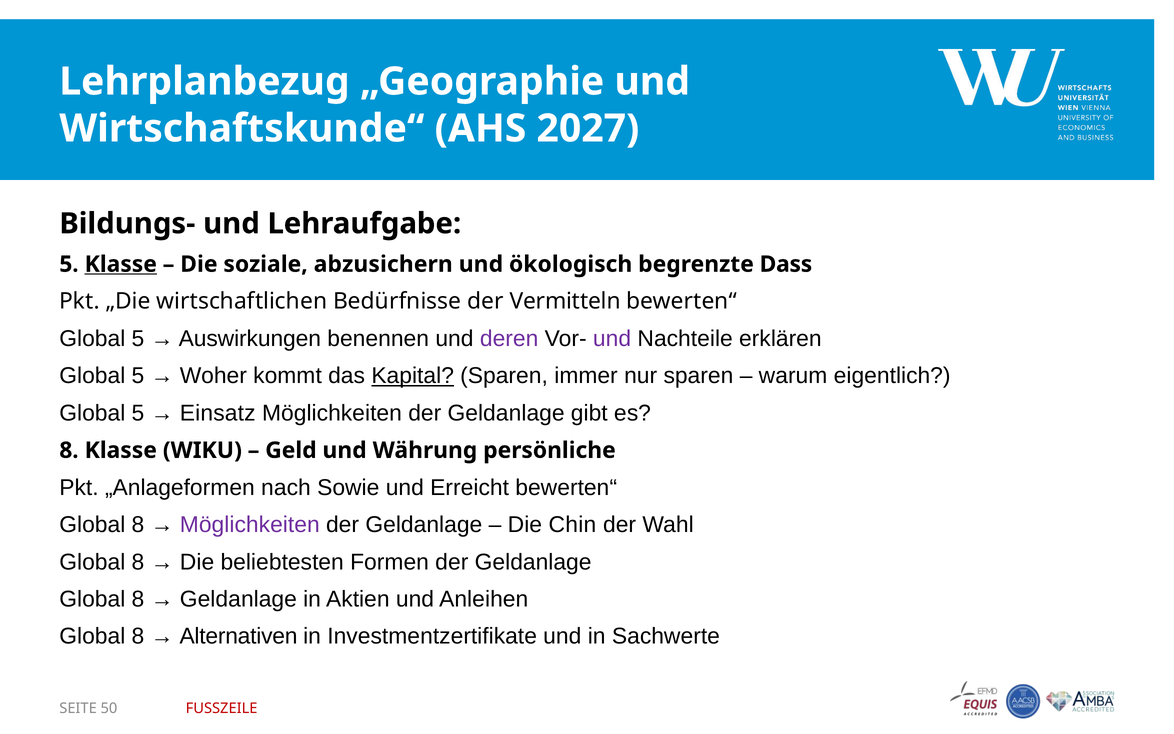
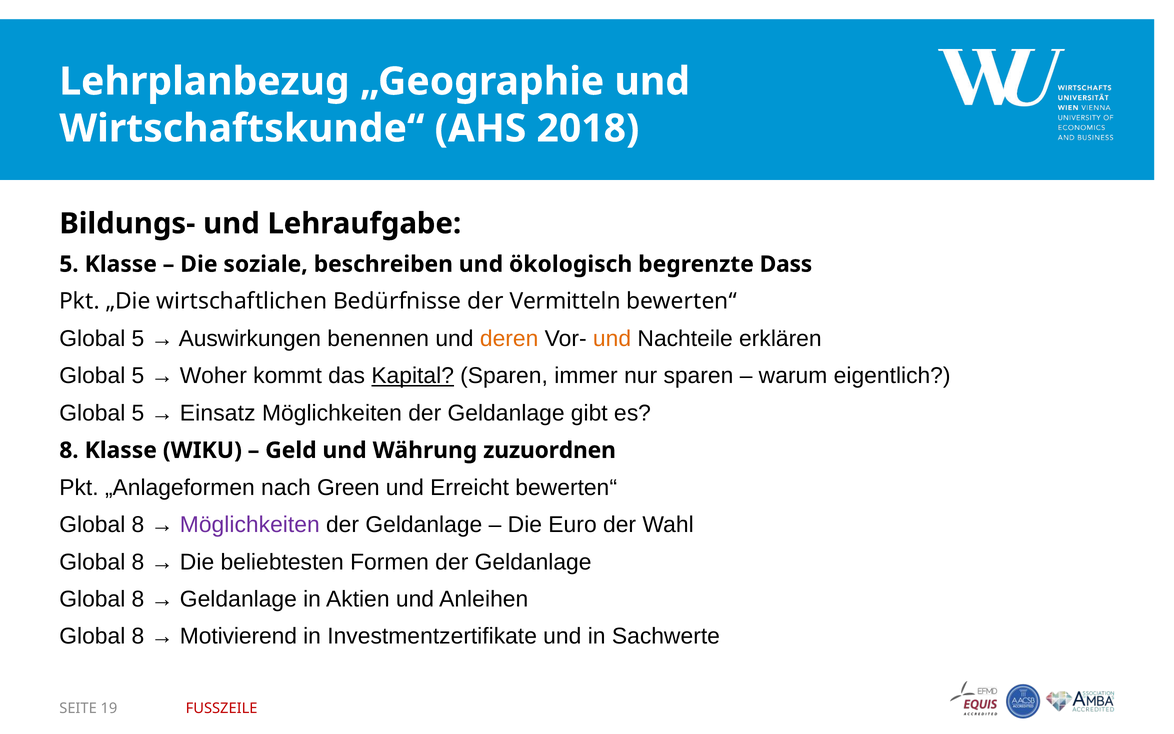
2027: 2027 -> 2018 (588, 129)
Klasse underline: present -> none (121, 264)
abzusichern: abzusichern -> beschreiben (383, 264)
deren colour: purple -> orange (509, 339)
und colour: purple -> orange (612, 339)
persönliche: persönliche -> zuzuordnen (550, 450)
Sowie: Sowie -> Green (348, 487)
Chin: Chin -> Euro (573, 525)
Alternativen: Alternativen -> Motivierend (238, 636)
50: 50 -> 19 (109, 708)
